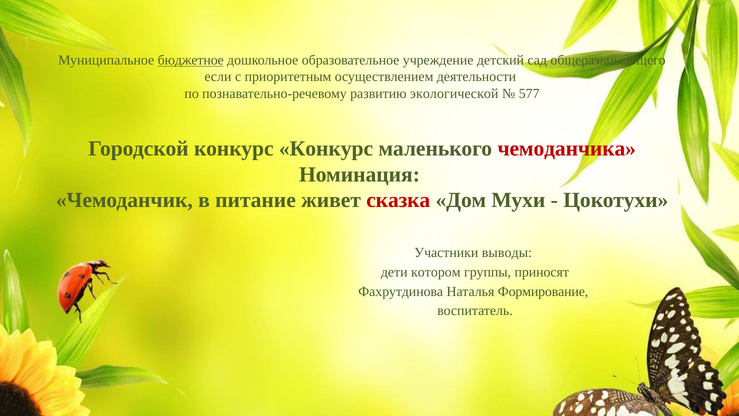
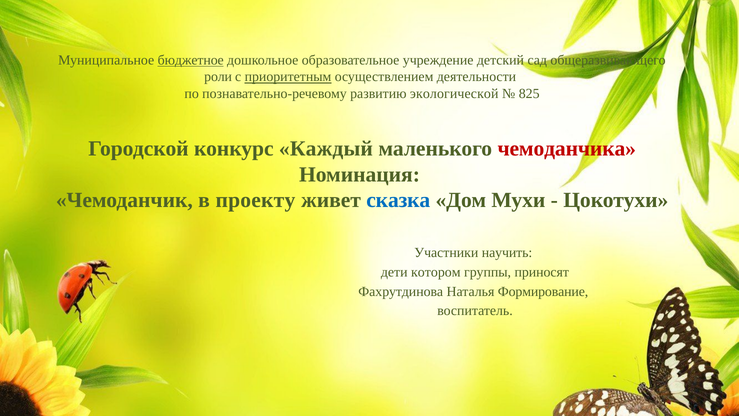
если: если -> роли (218, 77)
приоритетным underline: none -> present (288, 77)
577: 577 -> 825 (529, 93)
конкурс Конкурс: Конкурс -> Каждый (326, 148)
питание: питание -> проекту (255, 200)
сказка colour: red -> blue (398, 200)
выводы: выводы -> научить (507, 252)
